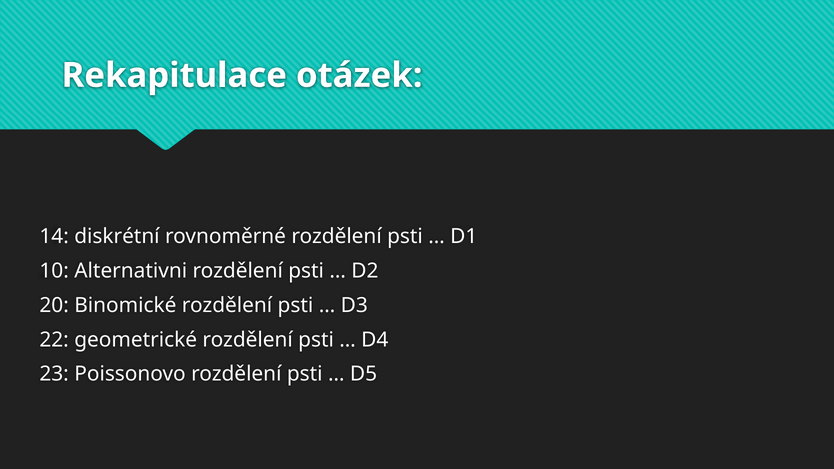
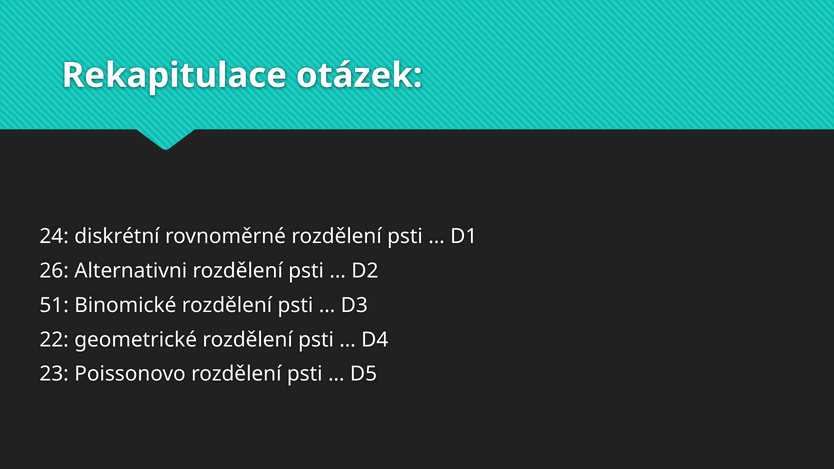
14: 14 -> 24 (54, 237)
10: 10 -> 26 (54, 271)
20: 20 -> 51 (54, 305)
